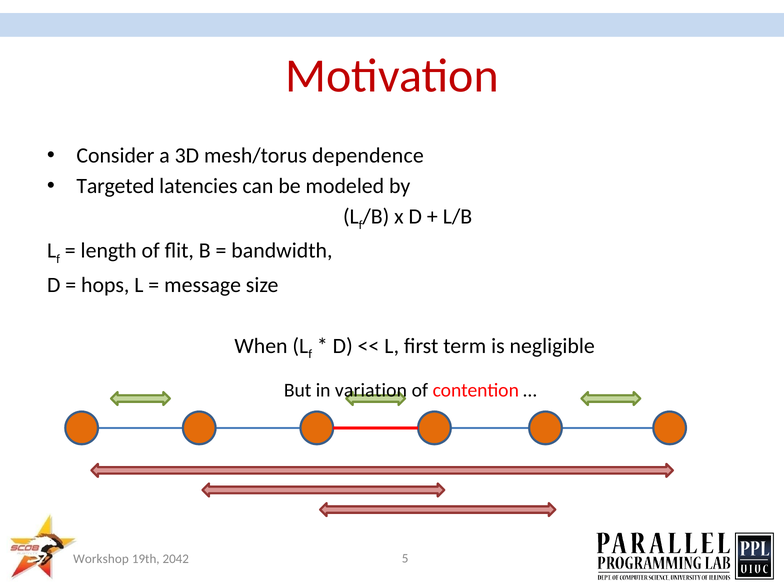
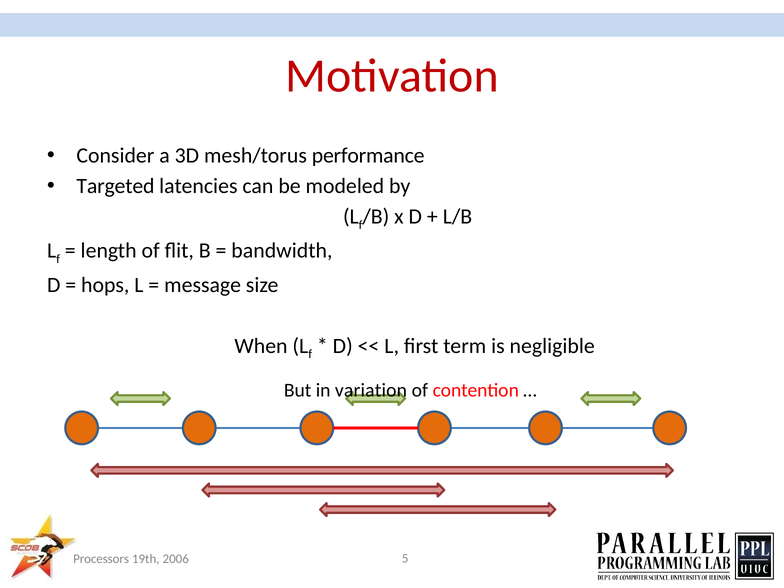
dependence: dependence -> performance (368, 156)
Workshop: Workshop -> Processors (101, 559)
2042: 2042 -> 2006 (176, 559)
